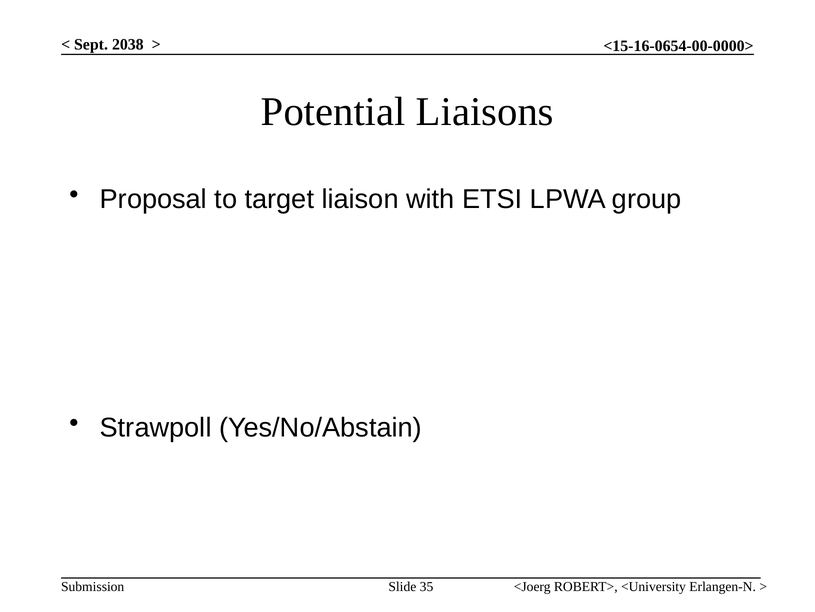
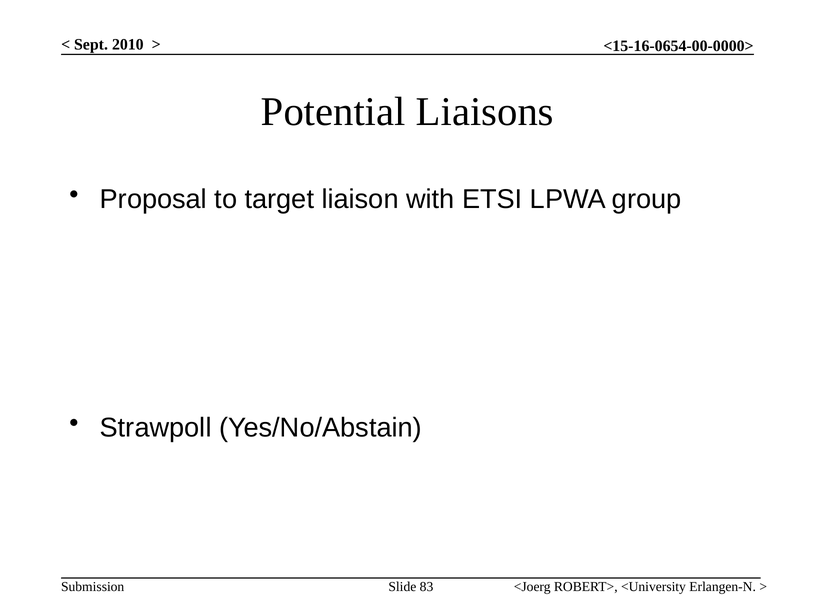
2038: 2038 -> 2010 (128, 44)
35: 35 -> 83 (427, 586)
